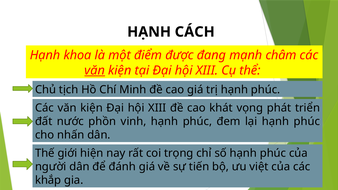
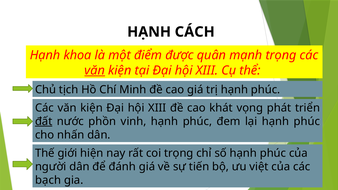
đang: đang -> quân (211, 55)
châm: châm -> trọng (281, 55)
đất underline: none -> present (44, 121)
khắp: khắp -> bạch (48, 180)
